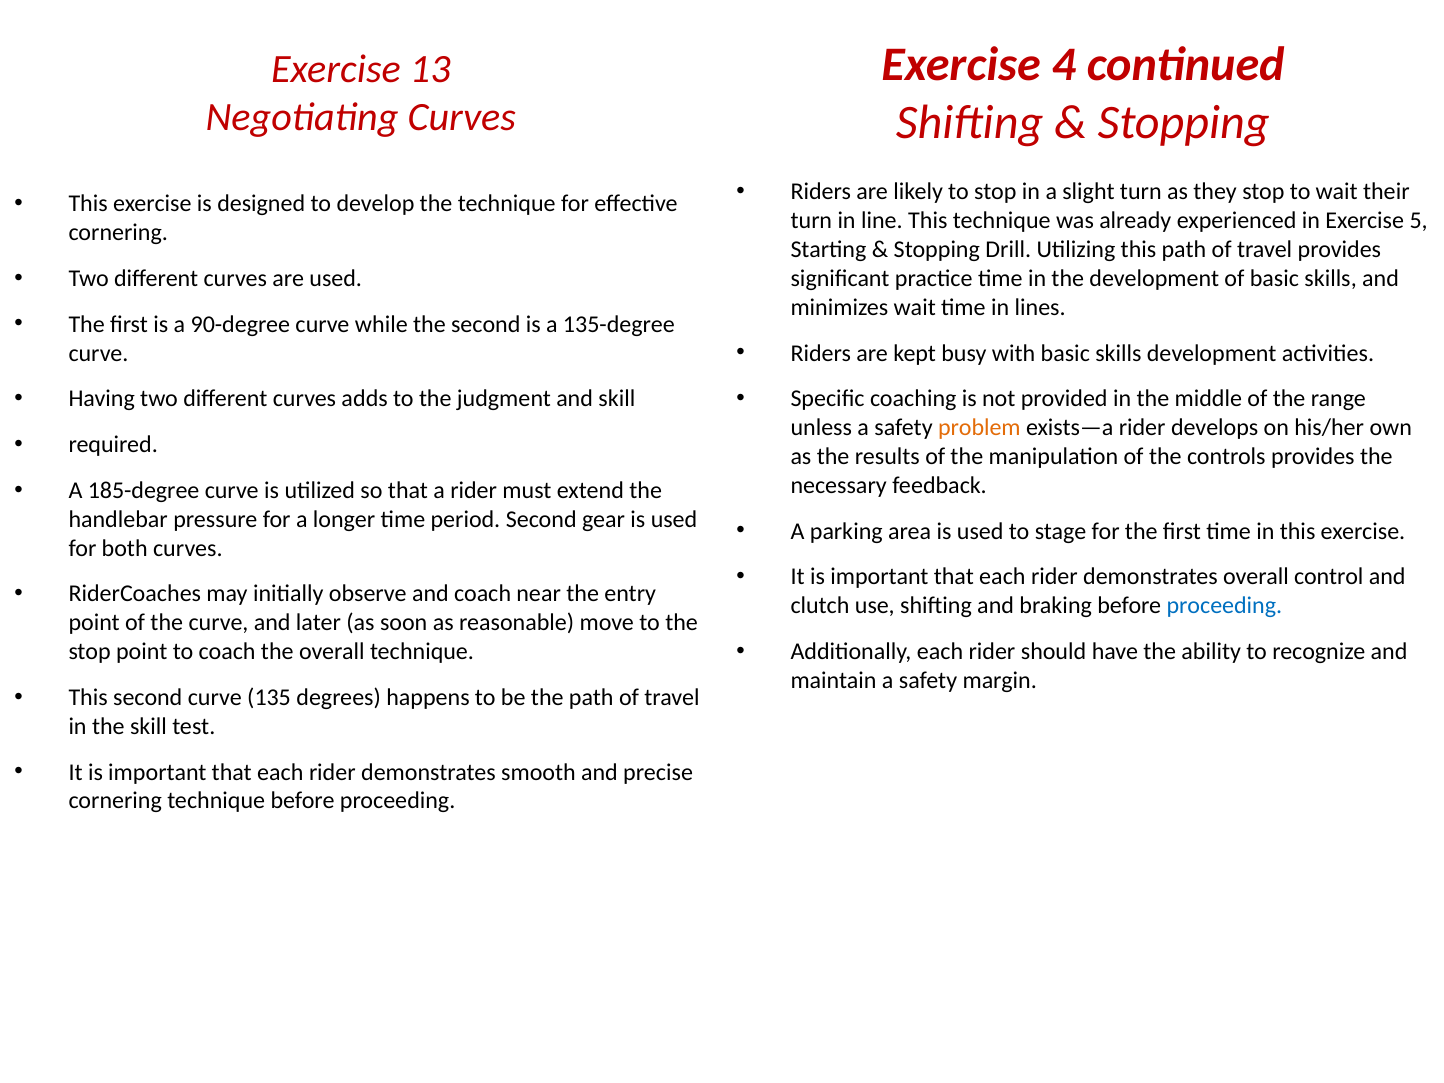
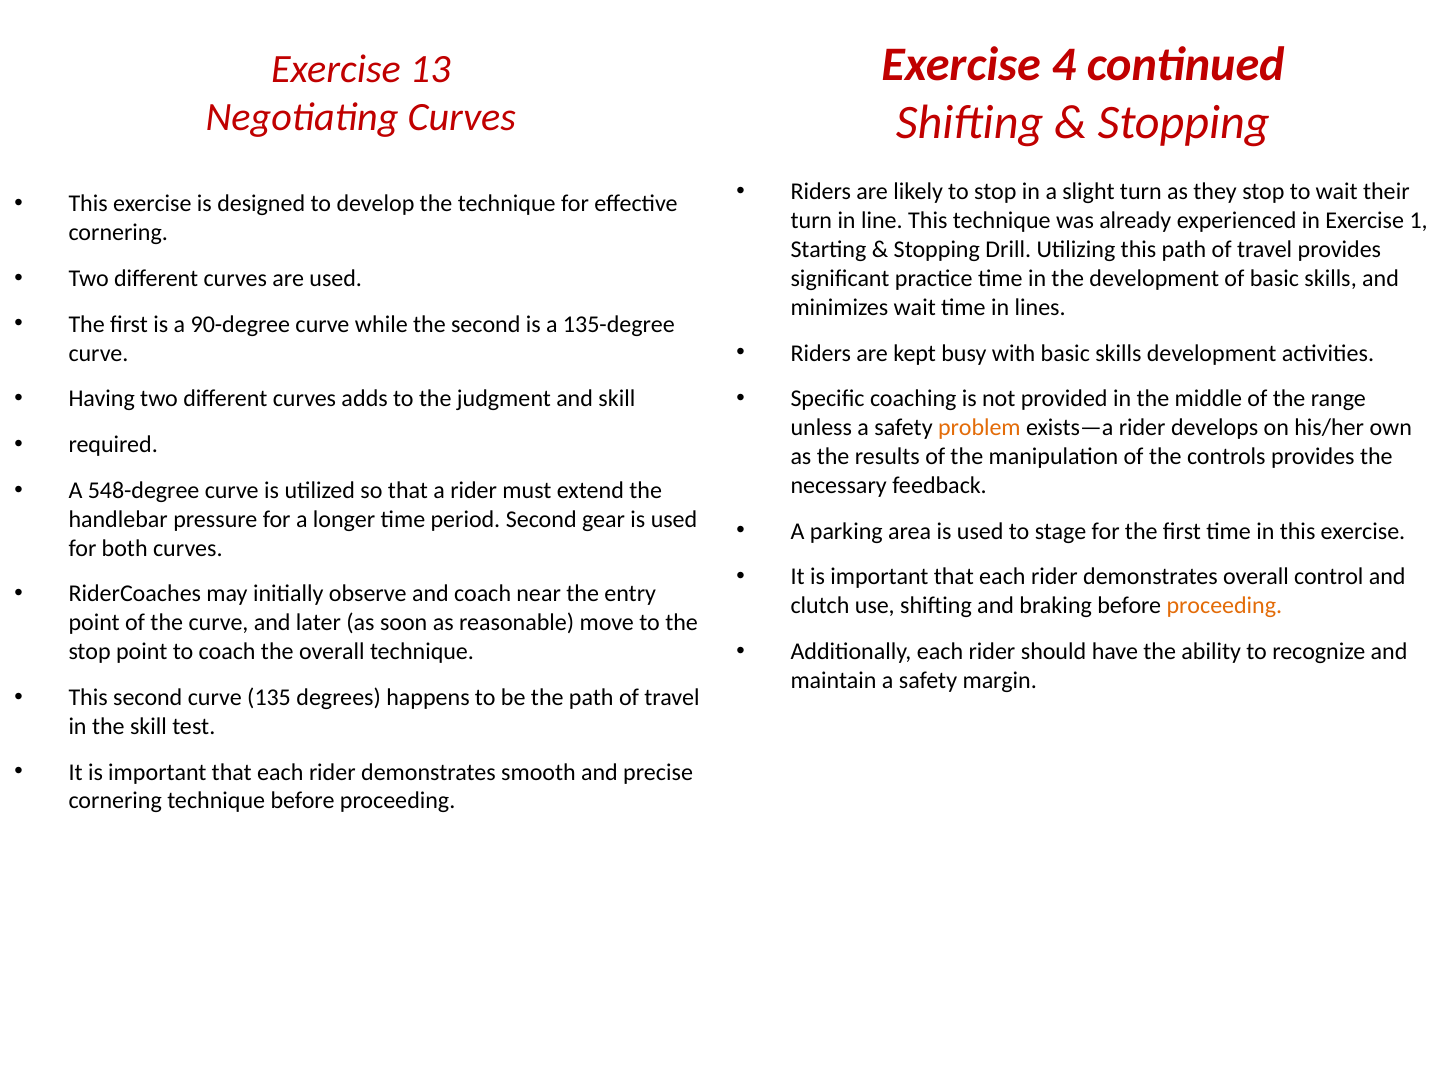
5: 5 -> 1 (1419, 221)
185-degree: 185-degree -> 548-degree (144, 490)
proceeding colour: blue -> orange (1224, 606)
